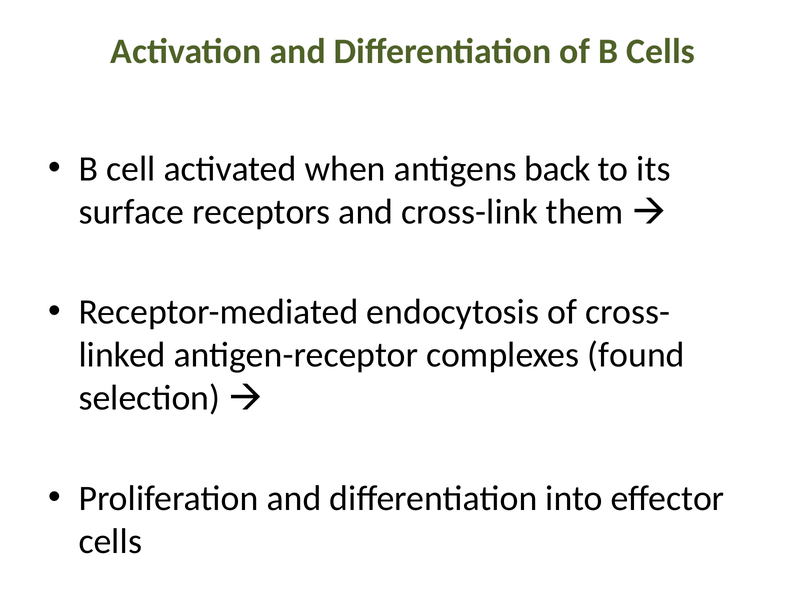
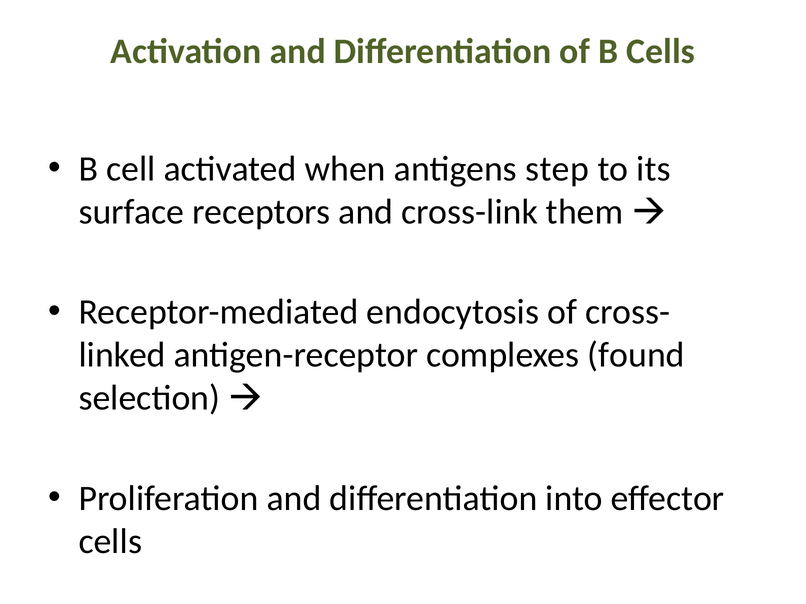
back: back -> step (557, 169)
